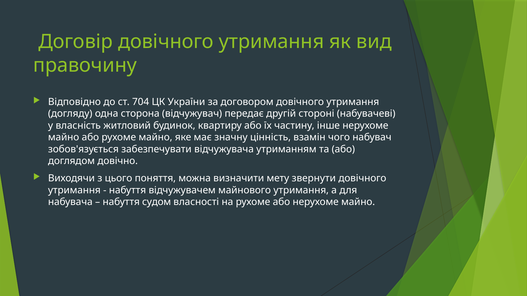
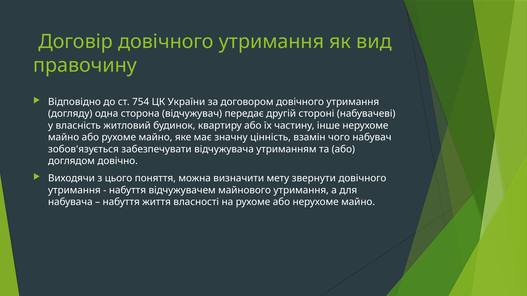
704: 704 -> 754 (141, 102)
судом: судом -> життя (157, 202)
